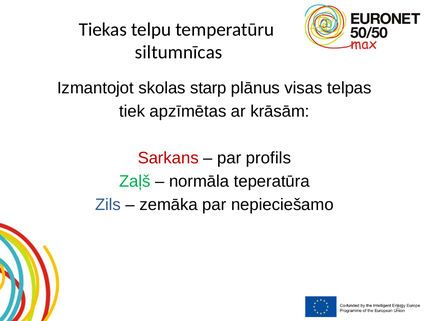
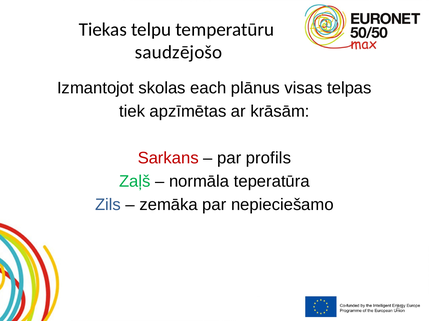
siltumnīcas: siltumnīcas -> saudzējošo (179, 52)
starp: starp -> each (208, 88)
